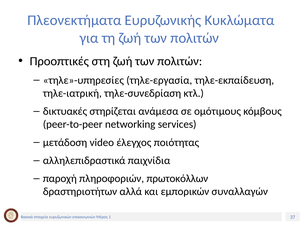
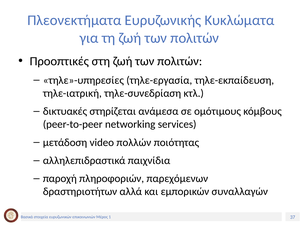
έλεγχος: έλεγχος -> πολλών (134, 143)
πρωτοκόλλων: πρωτοκόλλων -> παρεχόμενων (177, 179)
